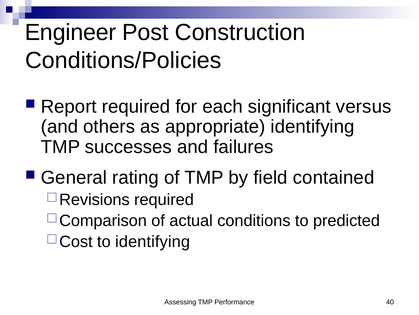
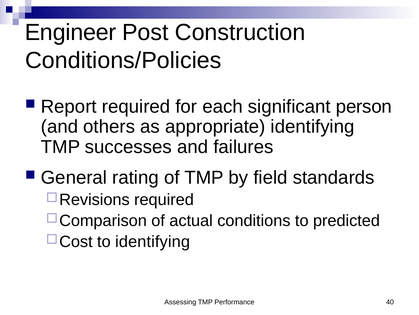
versus: versus -> person (364, 106)
contained: contained -> standards (334, 177)
